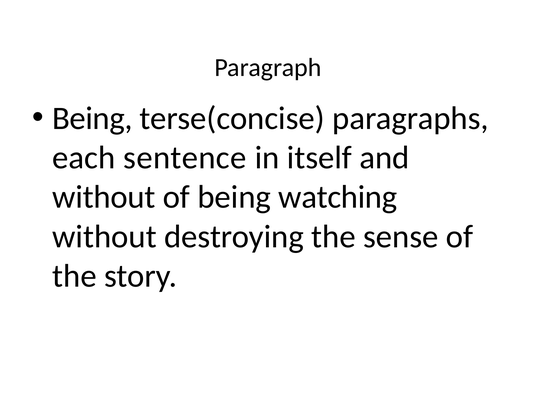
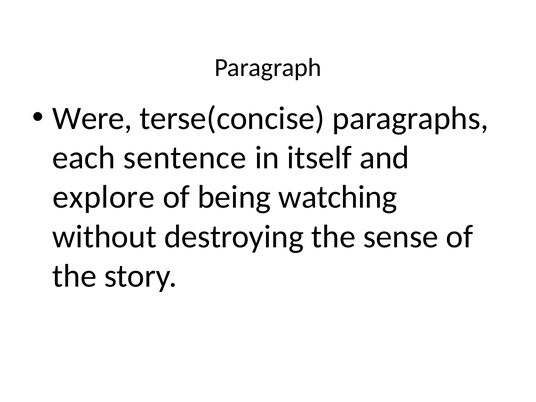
Being: Being -> Were (92, 118)
without: without -> explore (104, 197)
